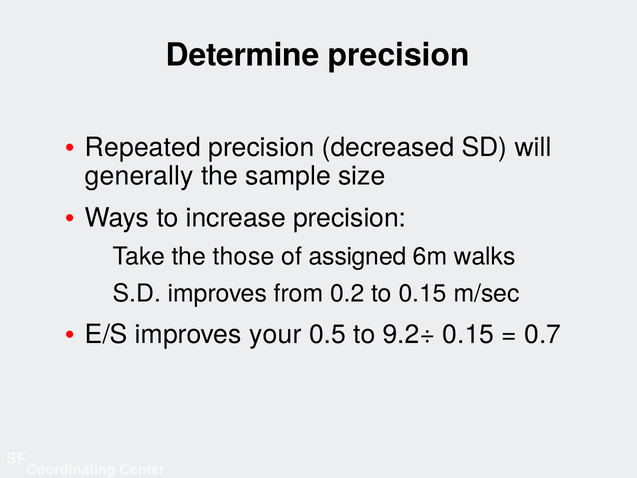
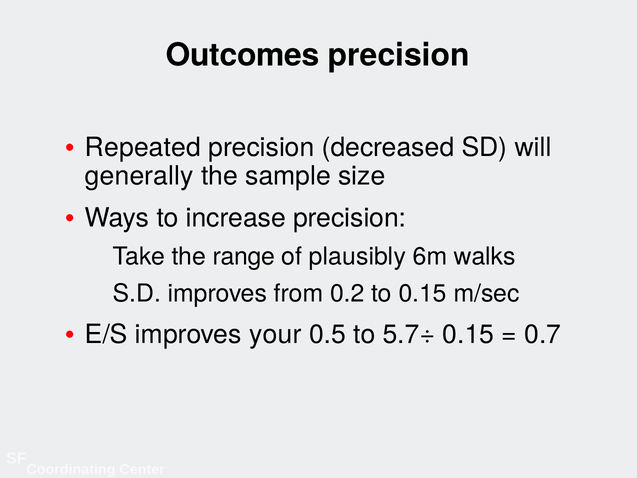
Determine: Determine -> Outcomes (243, 55)
those: those -> range (244, 256)
assigned: assigned -> plausibly (357, 256)
9.2÷: 9.2÷ -> 5.7÷ (409, 334)
